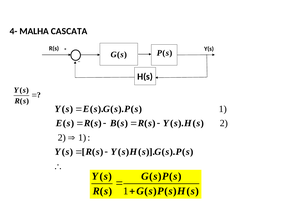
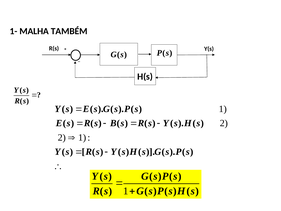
4-: 4- -> 1- (14, 31)
CASCATA: CASCATA -> TAMBÉM (69, 31)
